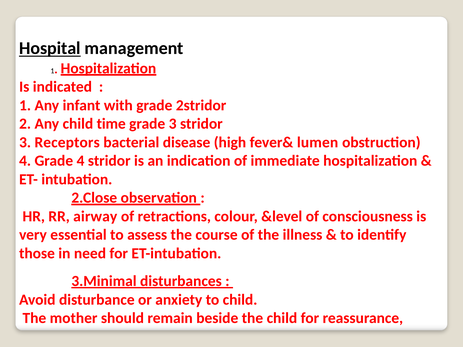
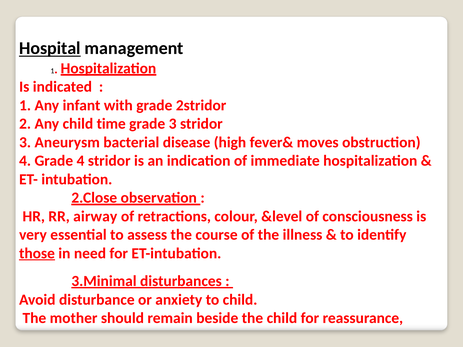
Receptors: Receptors -> Aneurysm (67, 142)
lumen: lumen -> moves (318, 142)
those underline: none -> present (37, 253)
